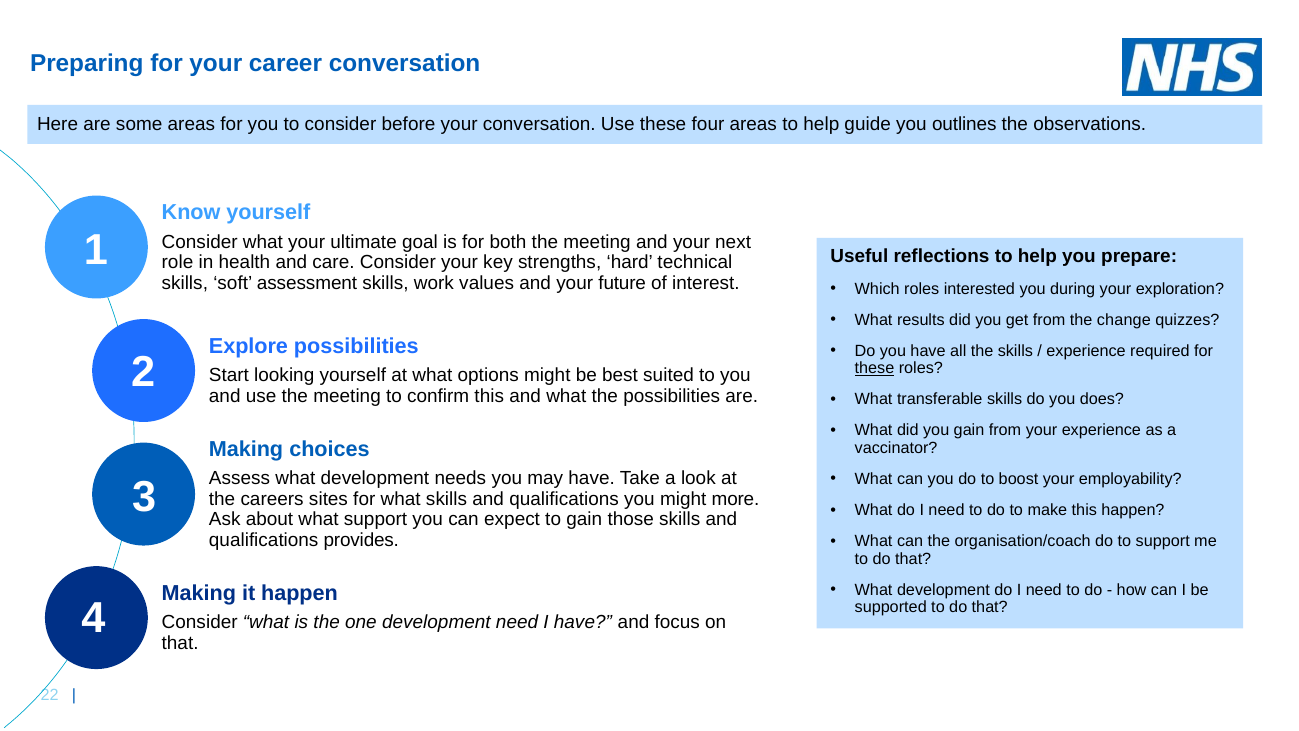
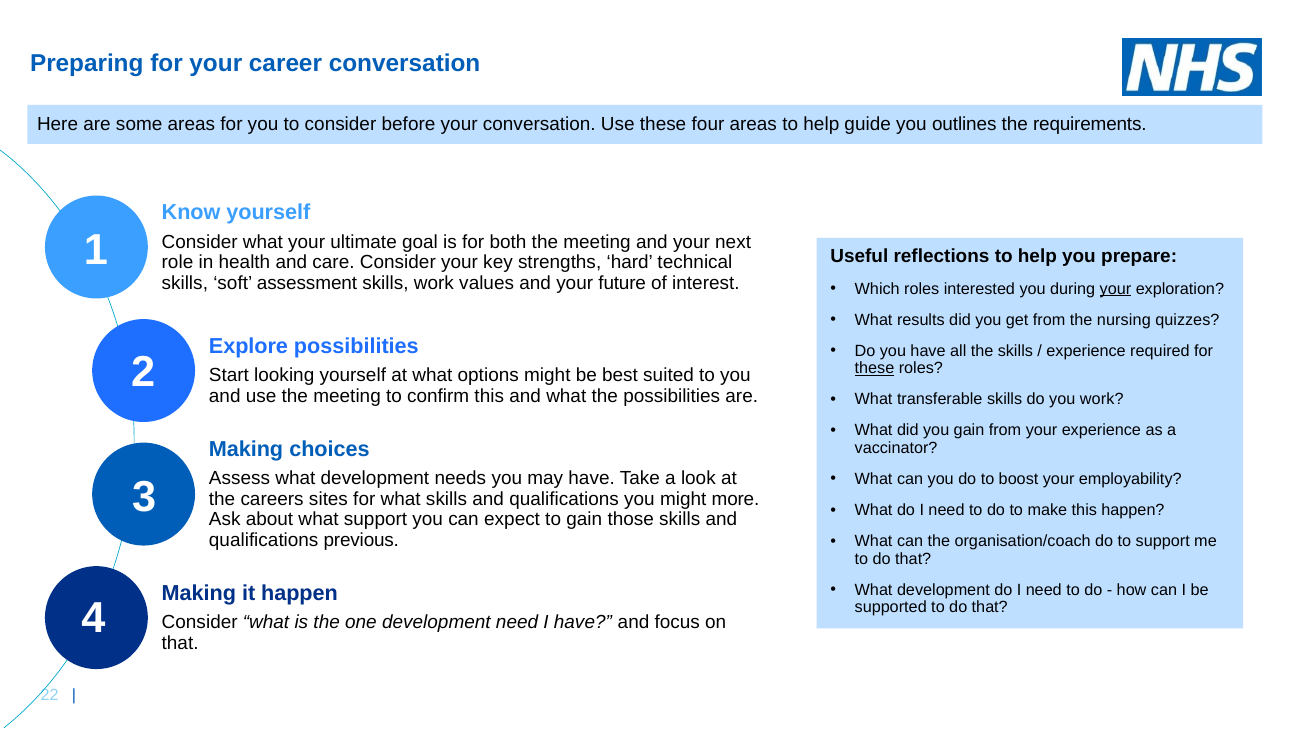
observations: observations -> requirements (1090, 124)
your underline: none -> present (1115, 289)
change: change -> nursing (1124, 320)
you does: does -> work (1102, 399)
provides: provides -> previous (361, 540)
